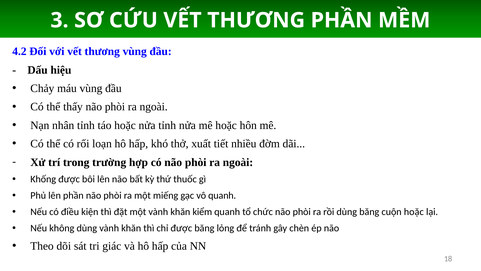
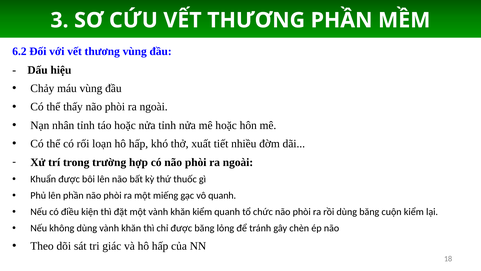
4.2: 4.2 -> 6.2 (19, 51)
Khống: Khống -> Khuẩn (43, 179)
cuộn hoặc: hoặc -> kiểm (414, 212)
